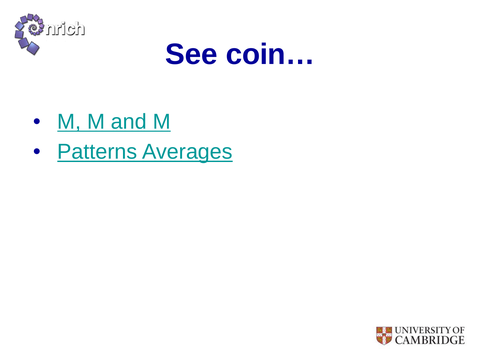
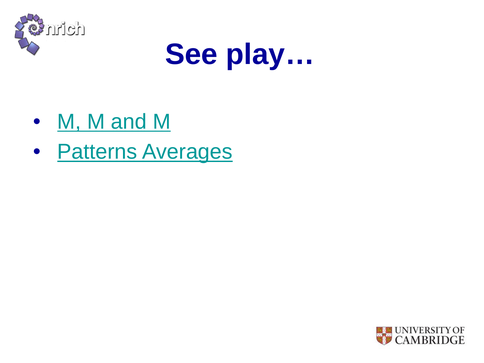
coin…: coin… -> play… (270, 54)
